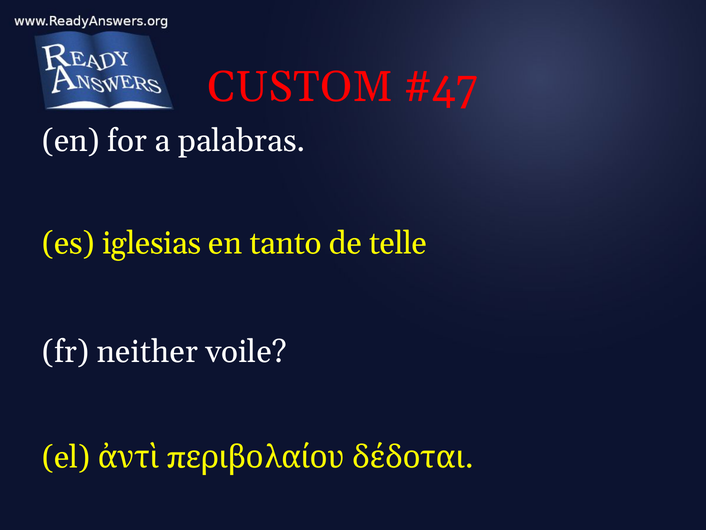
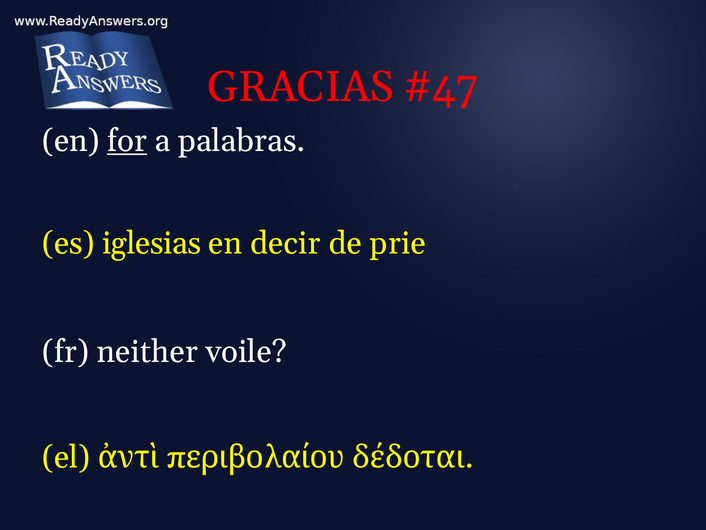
CUSTOM: CUSTOM -> GRACIAS (301, 87)
for underline: none -> present (127, 141)
tanto: tanto -> decir (285, 243)
telle: telle -> prie (398, 243)
